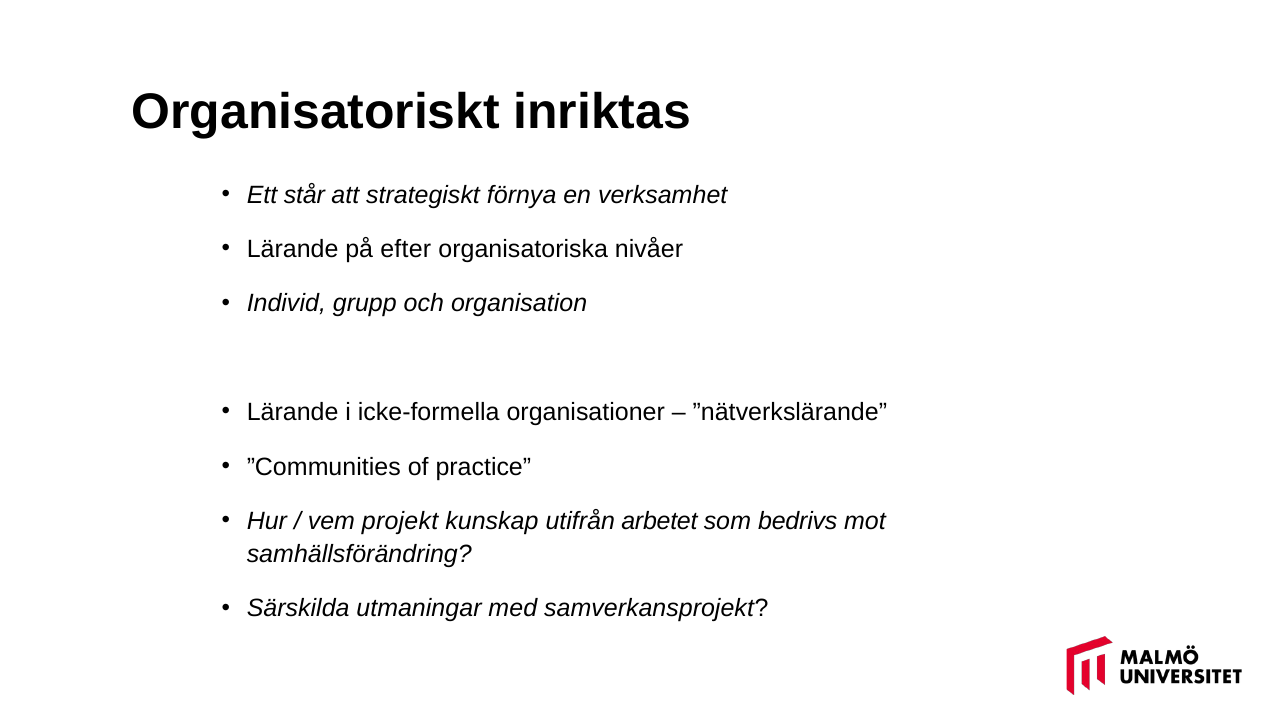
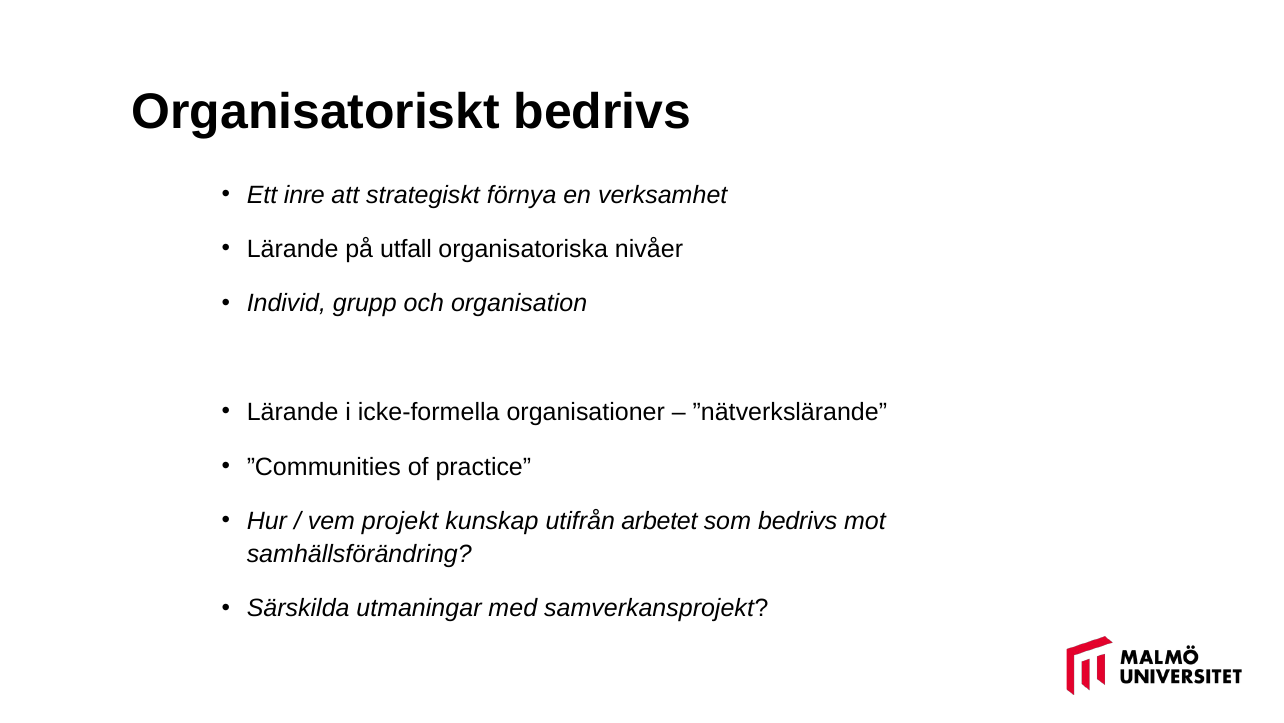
Organisatoriskt inriktas: inriktas -> bedrivs (602, 112)
står: står -> inre (304, 195)
efter: efter -> utfall (406, 249)
